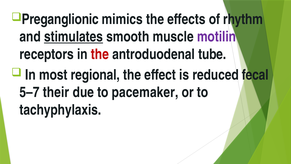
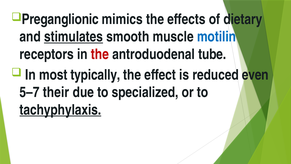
rhythm: rhythm -> dietary (243, 19)
motilin colour: purple -> blue (217, 37)
regional: regional -> typically (95, 75)
fecal: fecal -> even (255, 75)
pacemaker: pacemaker -> specialized (145, 92)
tachyphylaxis underline: none -> present (60, 110)
